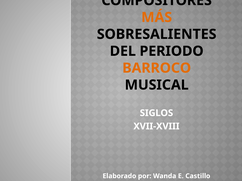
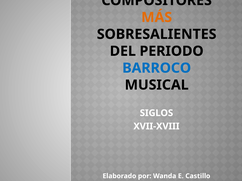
BARROCO colour: orange -> blue (157, 68)
